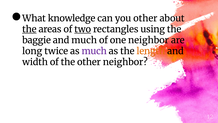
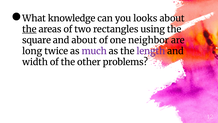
you other: other -> looks (145, 18)
two underline: present -> none (83, 29)
baggie: baggie -> square (37, 40)
and much: much -> about (84, 40)
length colour: orange -> purple (151, 51)
other neighbor: neighbor -> problems (125, 62)
